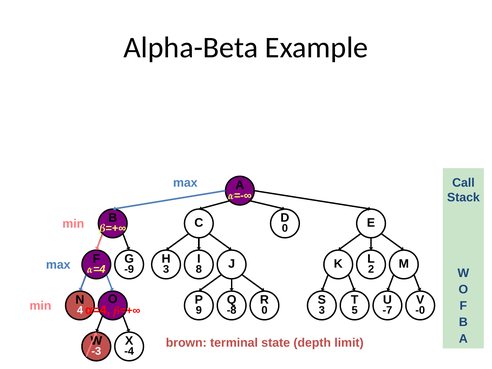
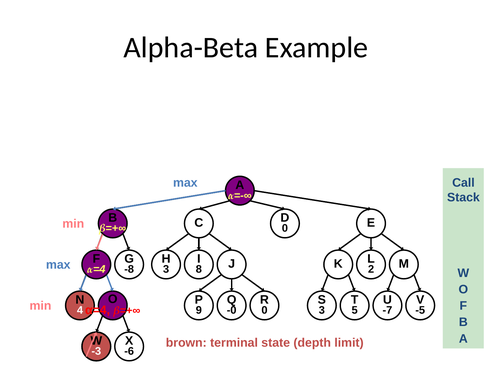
-9: -9 -> -8 (129, 269)
-8: -8 -> -0 (232, 310)
-0: -0 -> -5 (420, 310)
-4: -4 -> -6 (129, 351)
